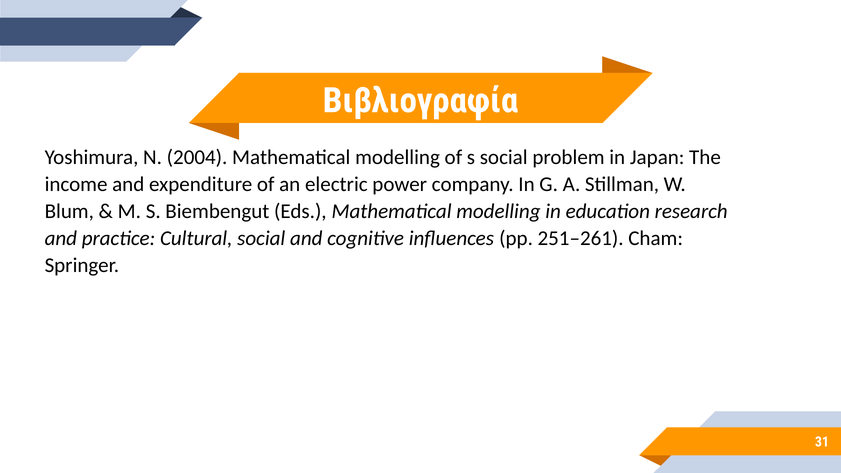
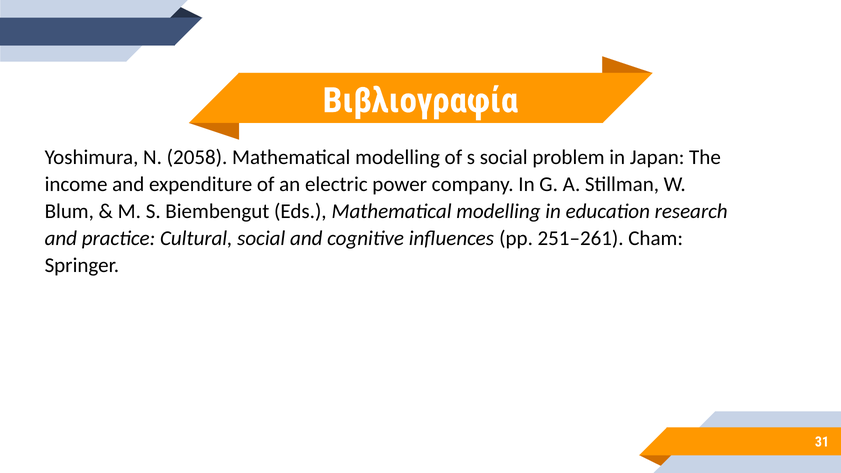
2004: 2004 -> 2058 (197, 158)
